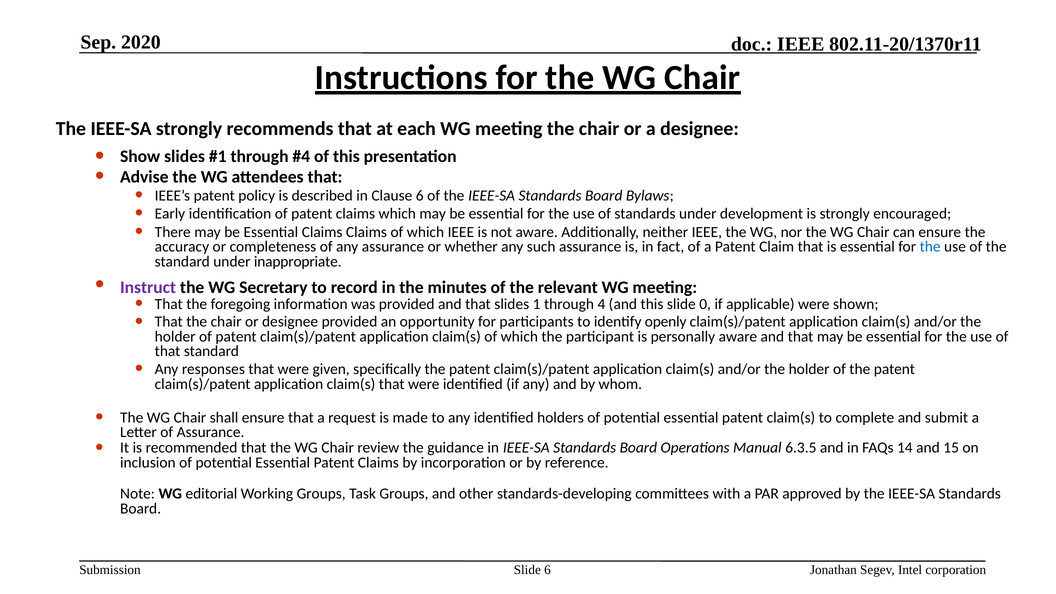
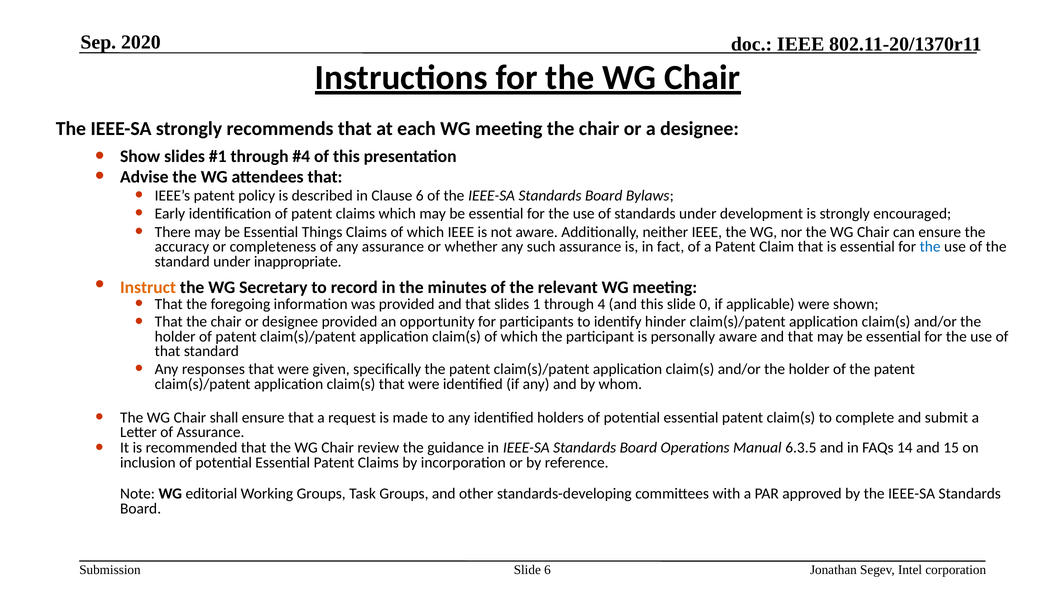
Essential Claims: Claims -> Things (322, 232)
Instruct colour: purple -> orange (148, 287)
openly: openly -> hinder (666, 322)
